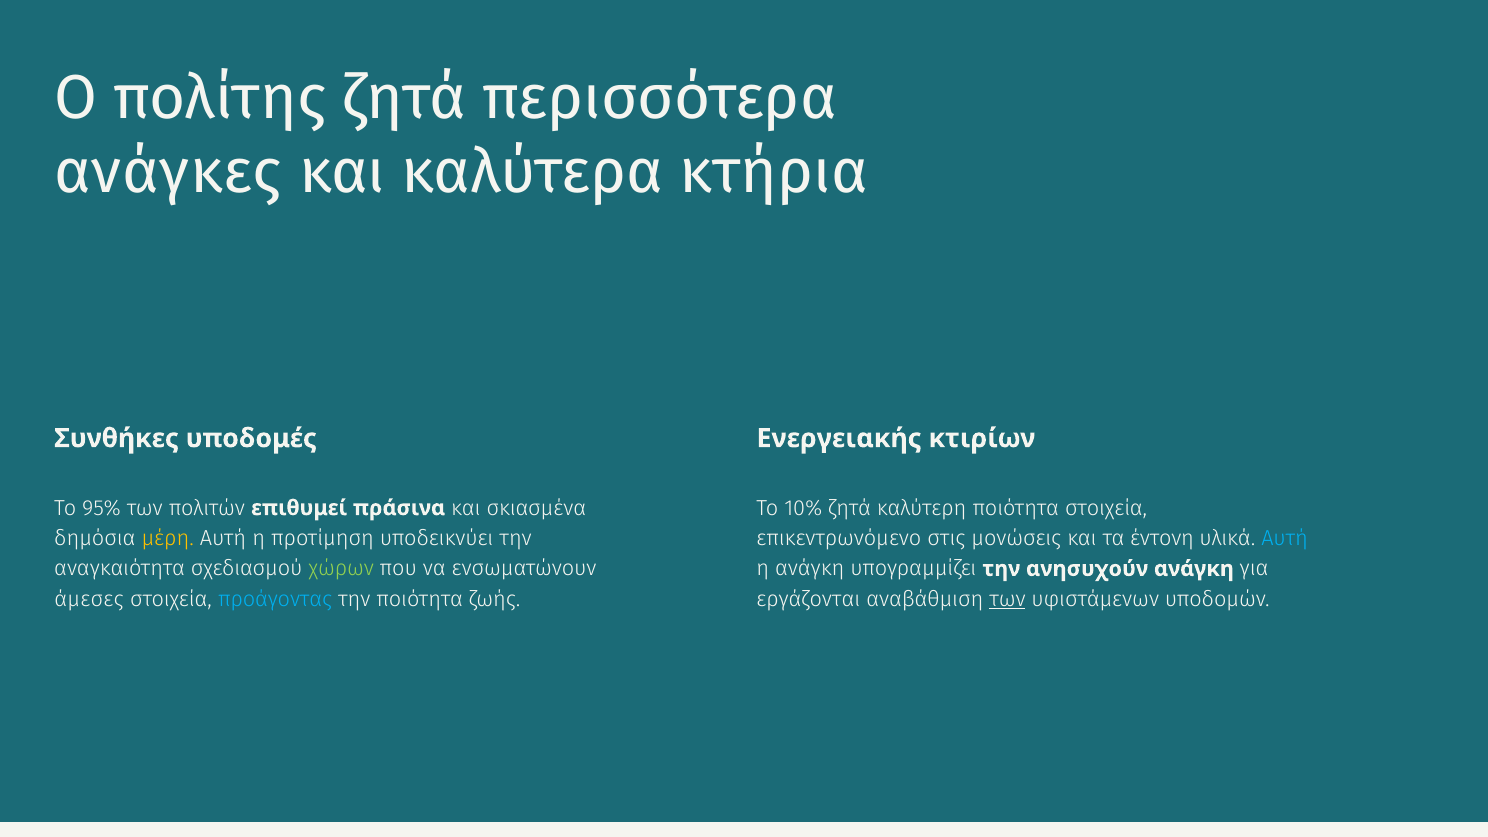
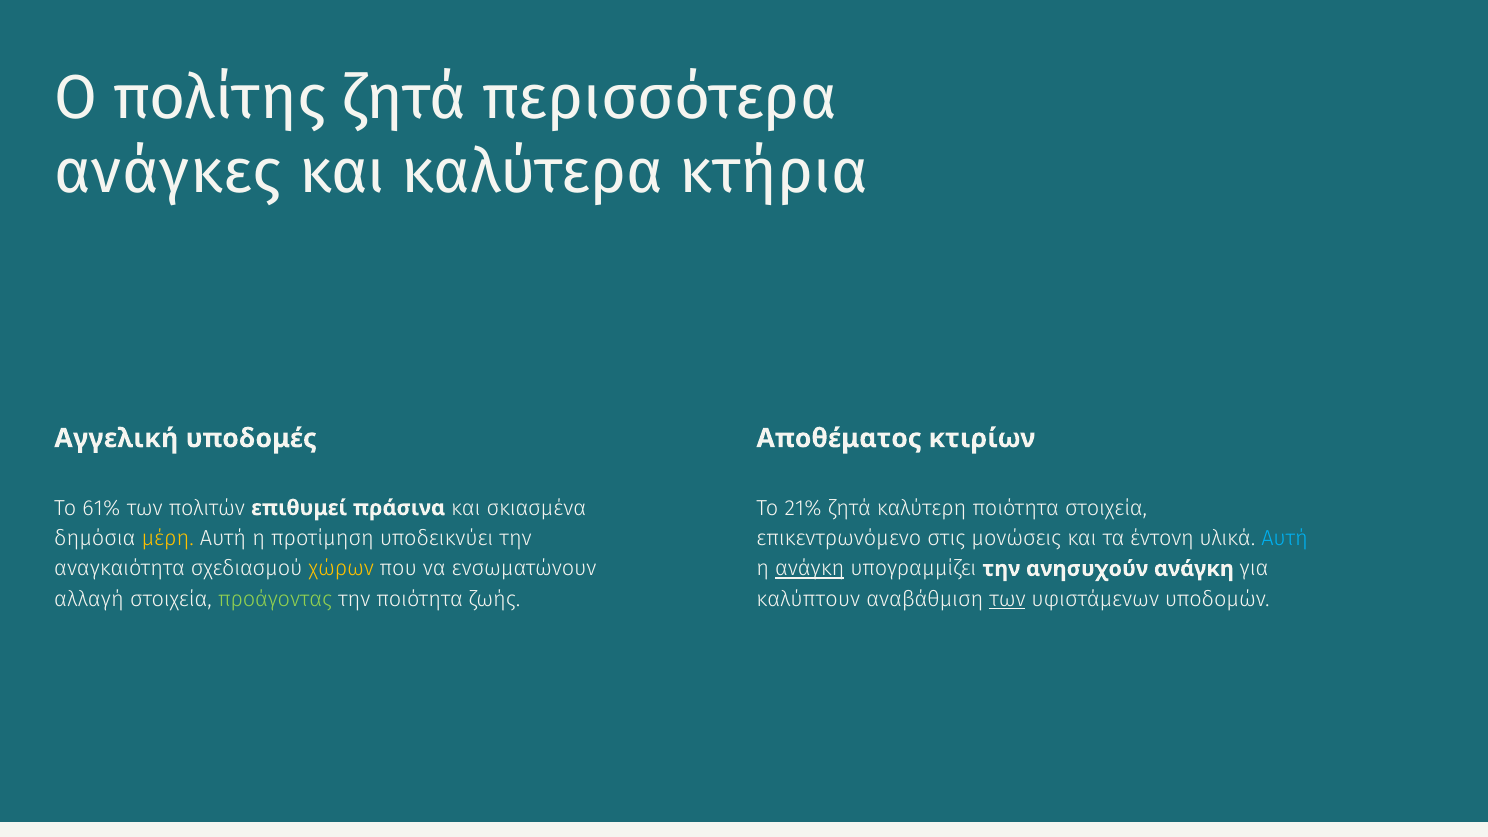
Συνθήκες: Συνθήκες -> Αγγελική (116, 438)
Ενεργειακής: Ενεργειακής -> Αποθέματος (839, 438)
95%: 95% -> 61% (101, 508)
10%: 10% -> 21% (803, 508)
χώρων colour: light green -> yellow (341, 569)
ανάγκη underline: none -> present (810, 569)
άμεσες: άμεσες -> αλλαγή (89, 599)
προάγοντας colour: light blue -> light green (275, 599)
εργάζονται: εργάζονται -> καλύπτουν (808, 599)
